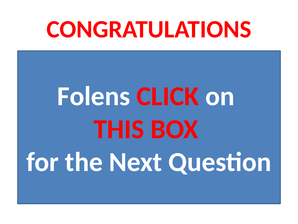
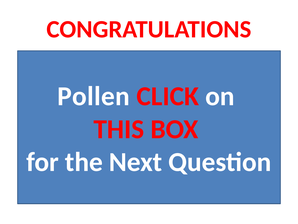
Folens: Folens -> Pollen (94, 96)
